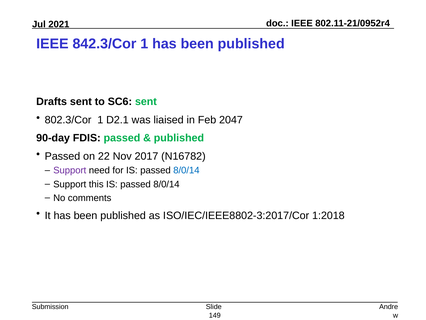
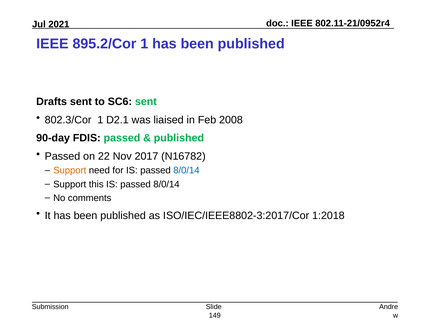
842.3/Cor: 842.3/Cor -> 895.2/Cor (104, 44)
2047: 2047 -> 2008 (231, 120)
Support colour: purple -> orange (70, 170)
